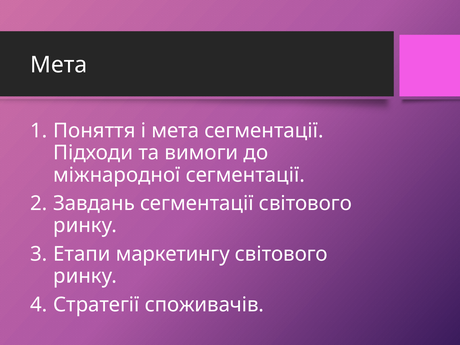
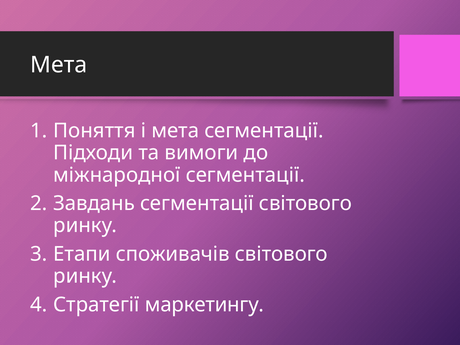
маркетингу: маркетингу -> споживачів (173, 254)
споживачів: споживачів -> маркетингу (204, 305)
